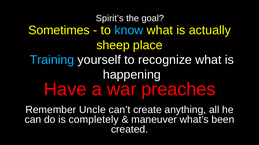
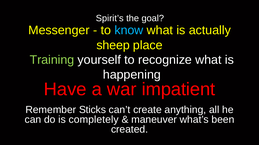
Sometimes: Sometimes -> Messenger (59, 30)
Training colour: light blue -> light green (52, 60)
preaches: preaches -> impatient (178, 90)
Uncle: Uncle -> Sticks (92, 110)
